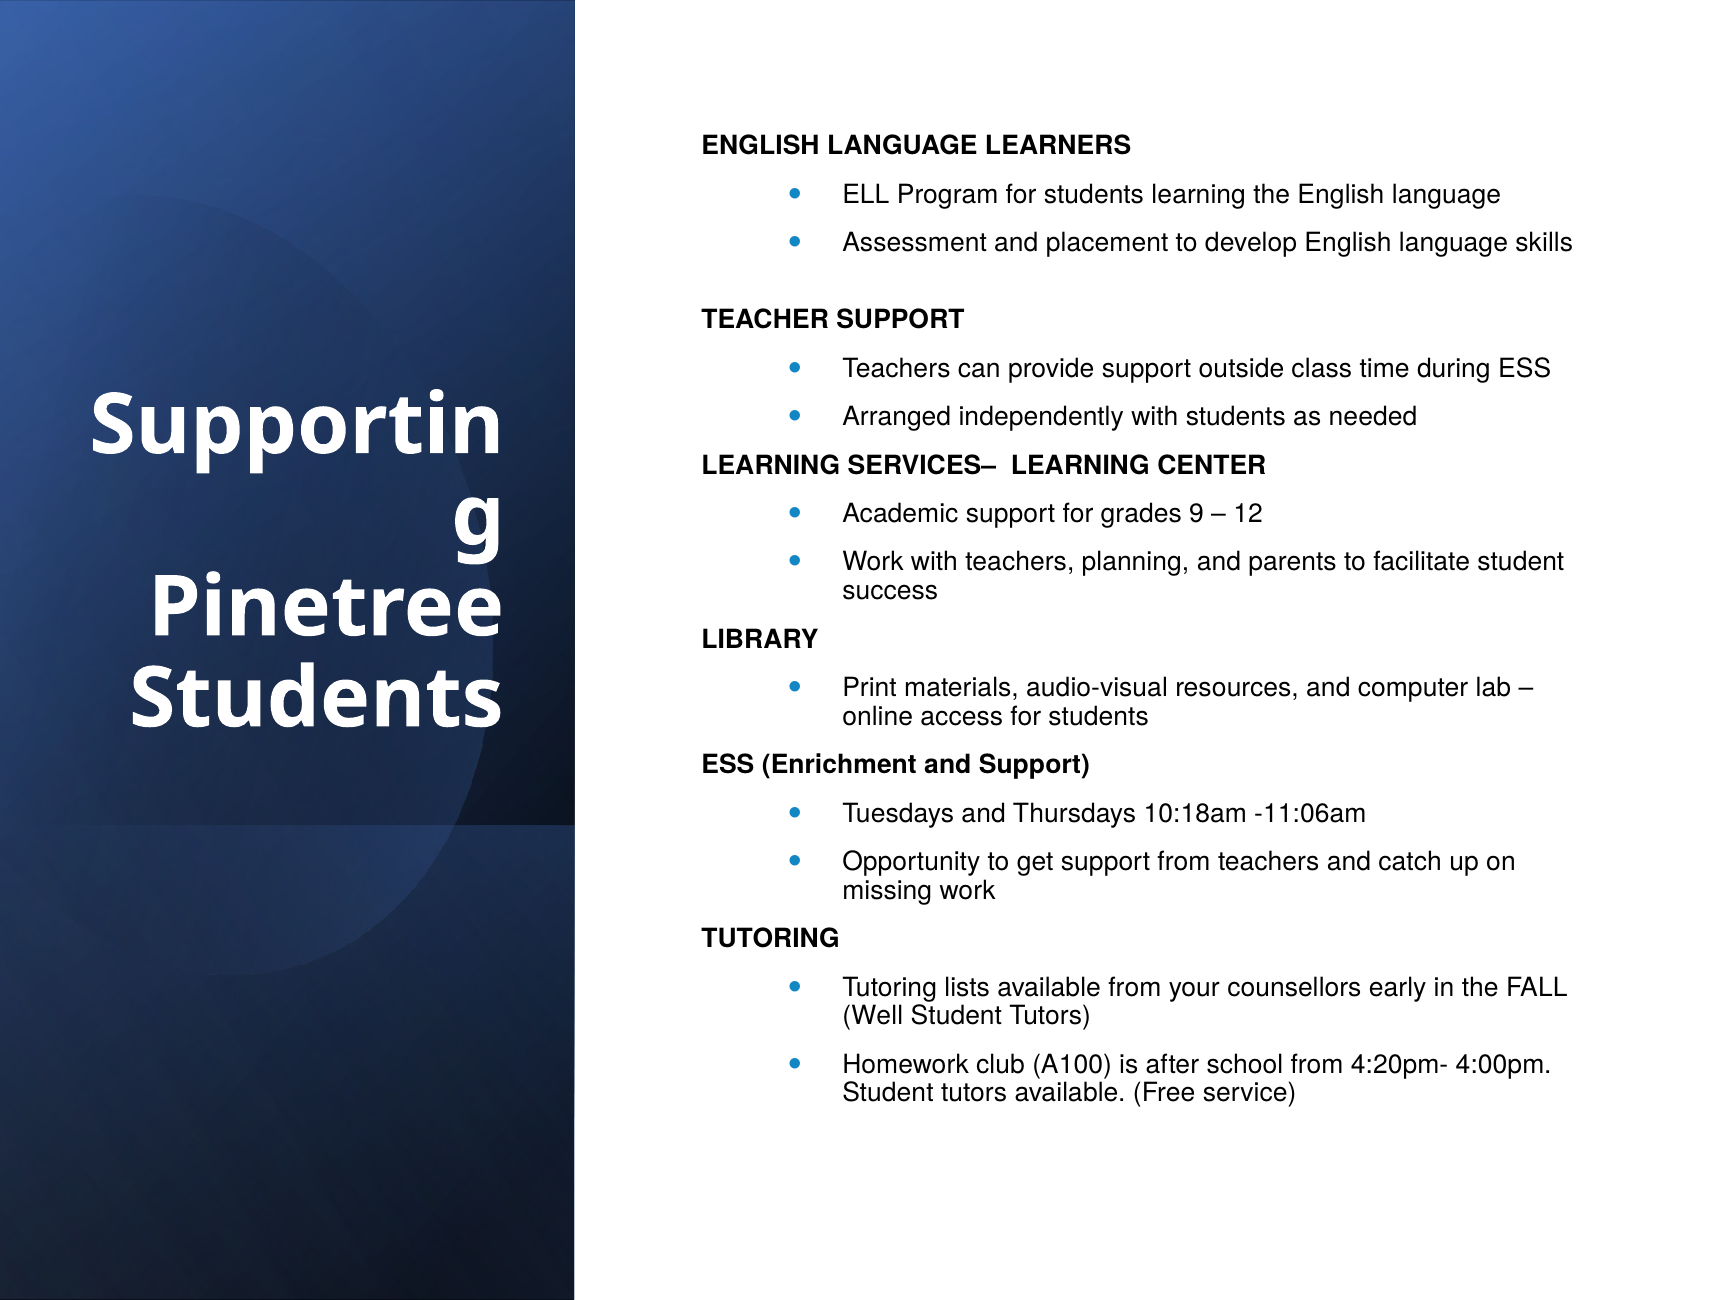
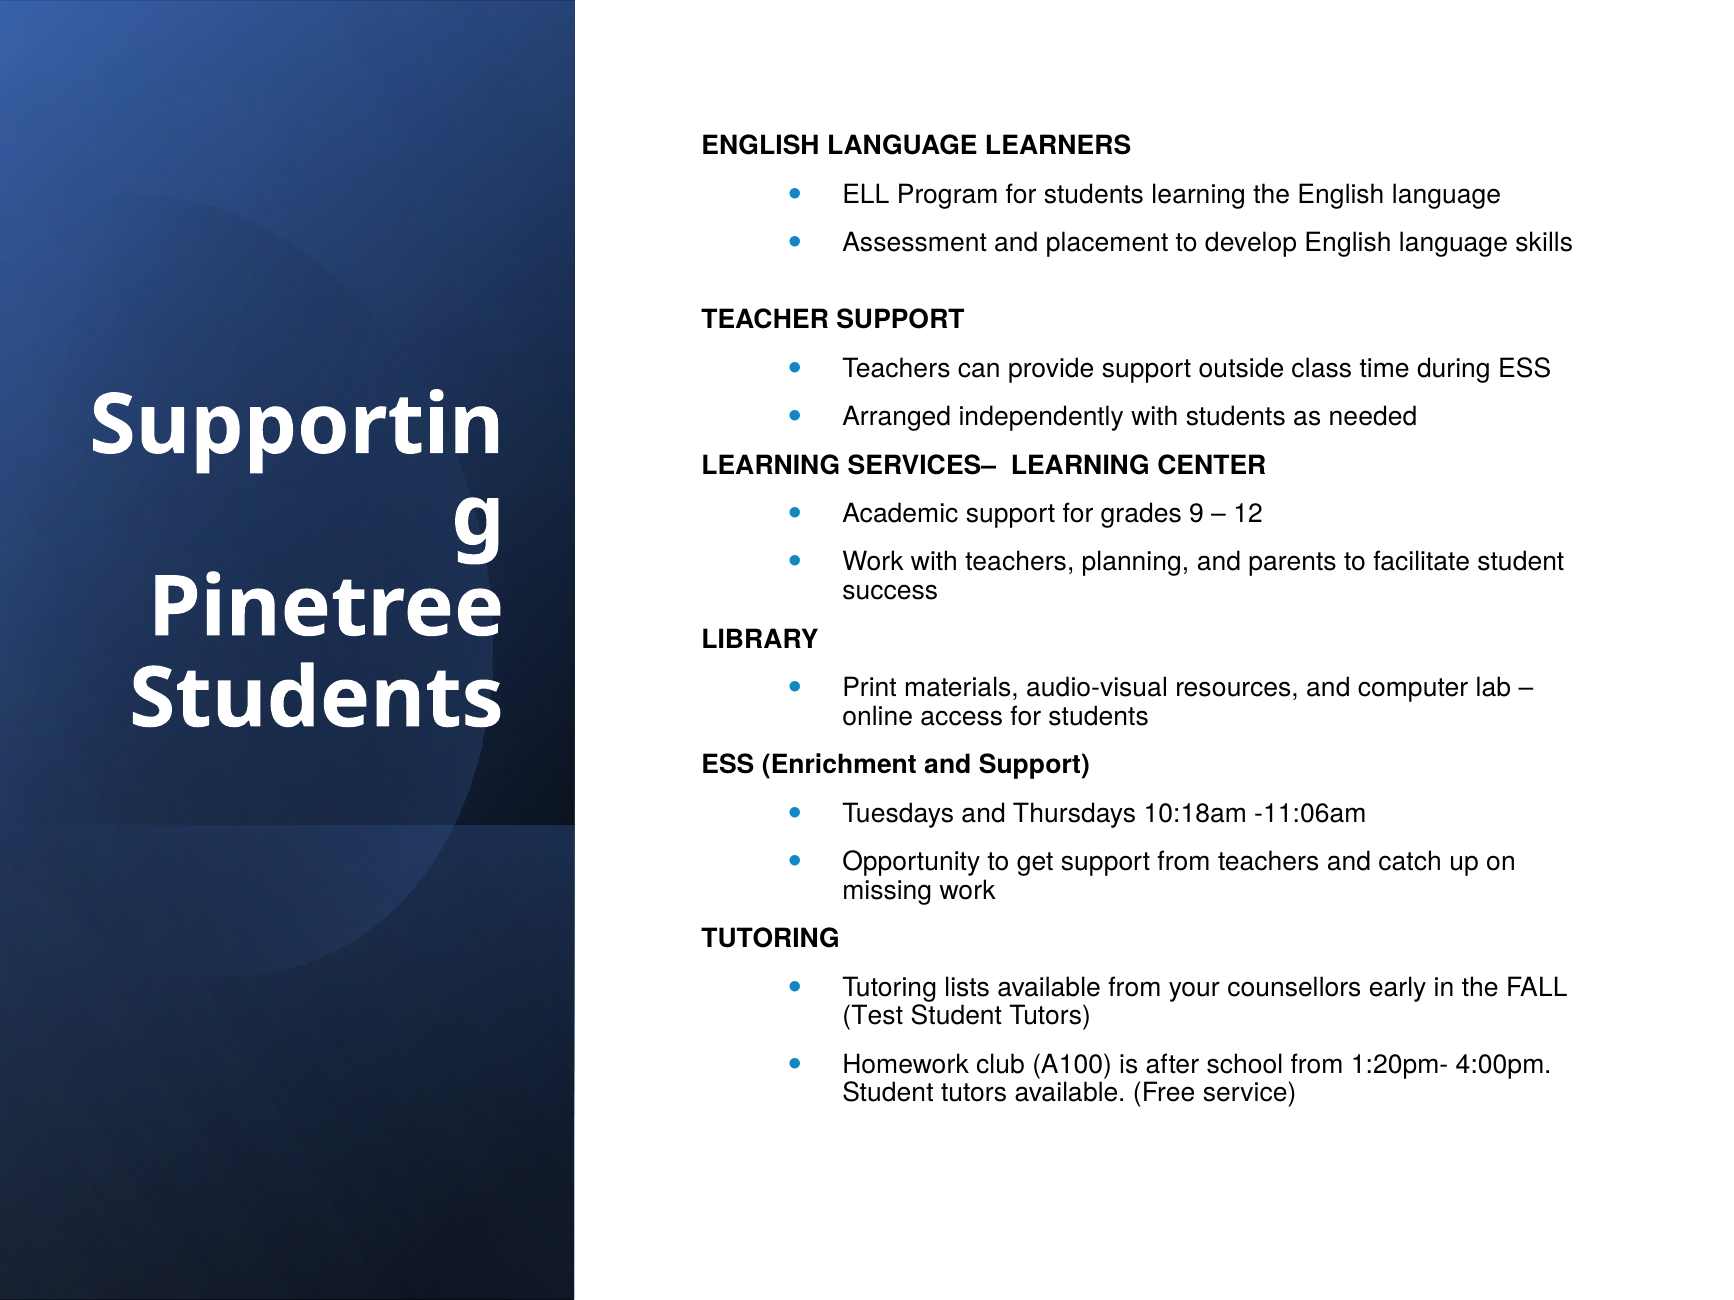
Well: Well -> Test (873, 1016)
4:20pm-: 4:20pm- -> 1:20pm- (1400, 1065)
